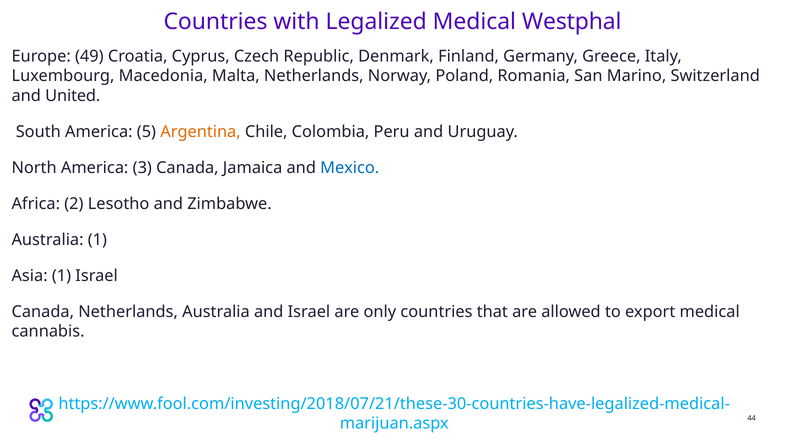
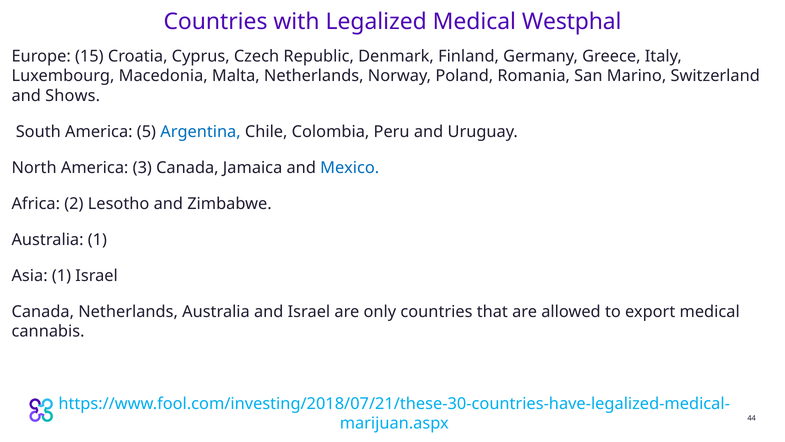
49: 49 -> 15 (89, 56)
United: United -> Shows (73, 96)
Argentina colour: orange -> blue (200, 132)
